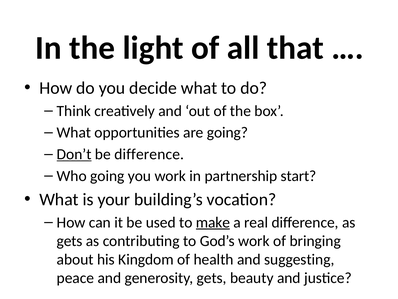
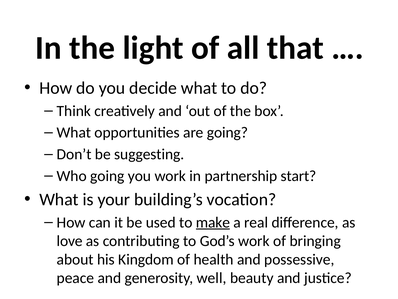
Don’t underline: present -> none (74, 154)
be difference: difference -> suggesting (149, 154)
gets: gets -> love (70, 241)
suggesting: suggesting -> possessive (299, 259)
generosity gets: gets -> well (212, 278)
